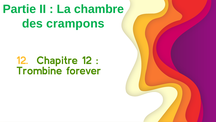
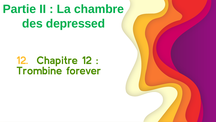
crampons: crampons -> depressed (75, 24)
